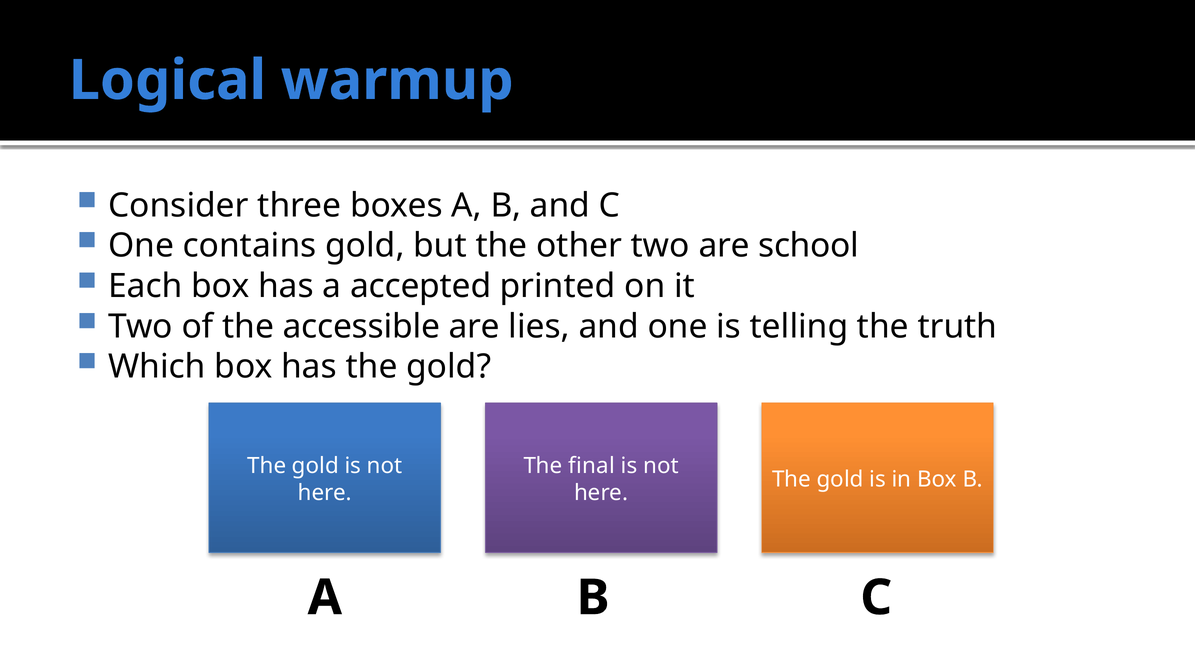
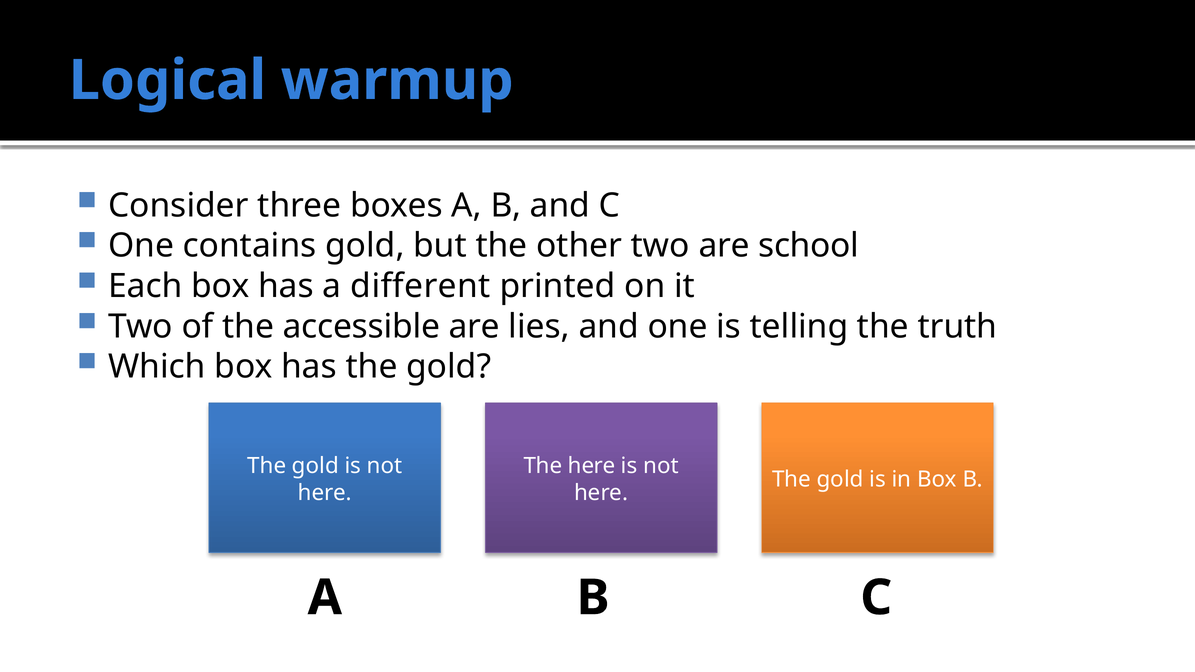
accepted: accepted -> different (420, 286)
The final: final -> here (592, 466)
